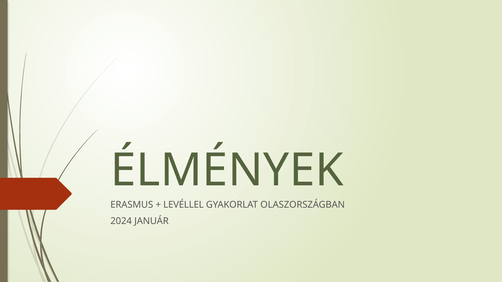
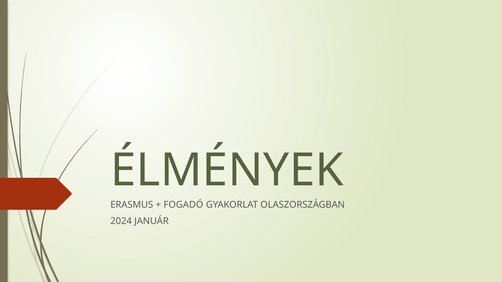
LEVÉLLEL: LEVÉLLEL -> FOGADÓ (183, 205)
